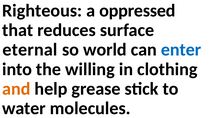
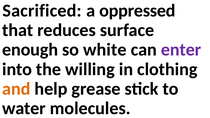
Righteous: Righteous -> Sacrificed (42, 11)
eternal: eternal -> enough (30, 50)
world: world -> white (105, 50)
enter colour: blue -> purple (181, 50)
